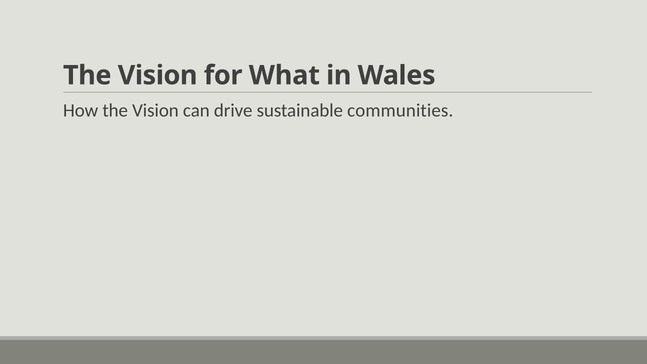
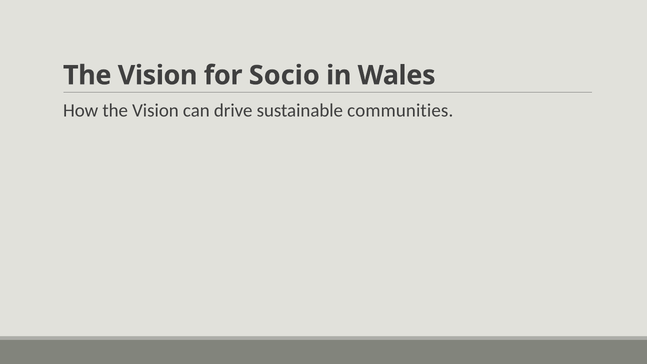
What: What -> Socio (284, 75)
